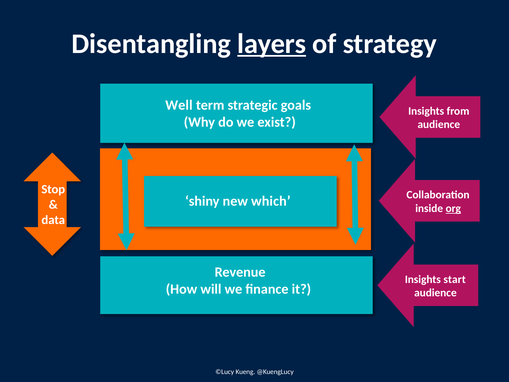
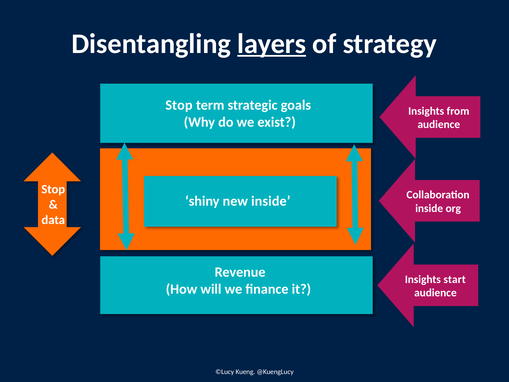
Well: Well -> Stop (179, 105)
new which: which -> inside (271, 201)
org underline: present -> none (453, 208)
